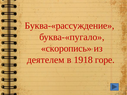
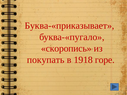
Буква-«рассуждение: Буква-«рассуждение -> Буква-«приказывает (69, 26)
деятелем: деятелем -> покупать (46, 60)
